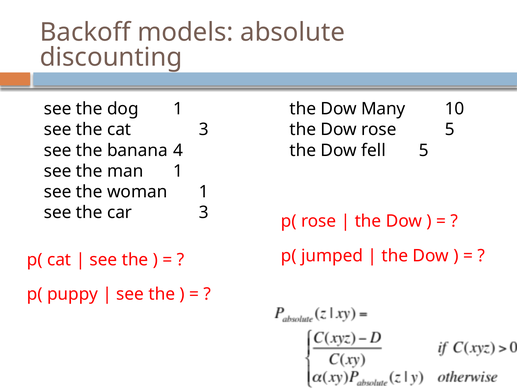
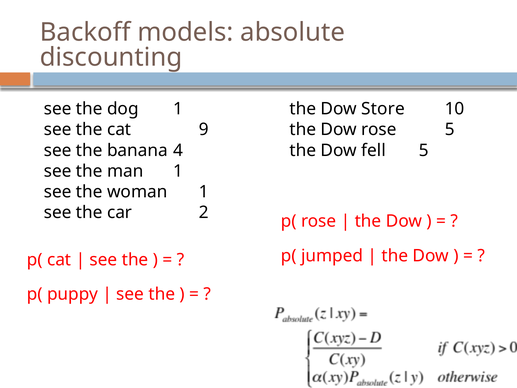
Many: Many -> Store (383, 109)
cat 3: 3 -> 9 (204, 130)
car 3: 3 -> 2 (204, 212)
